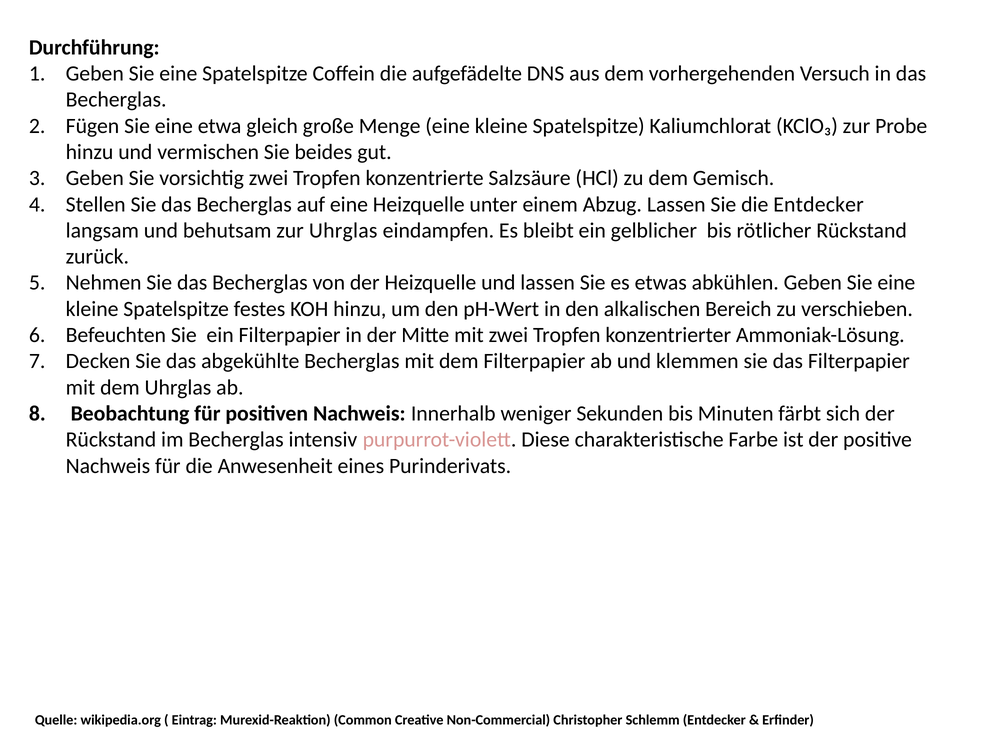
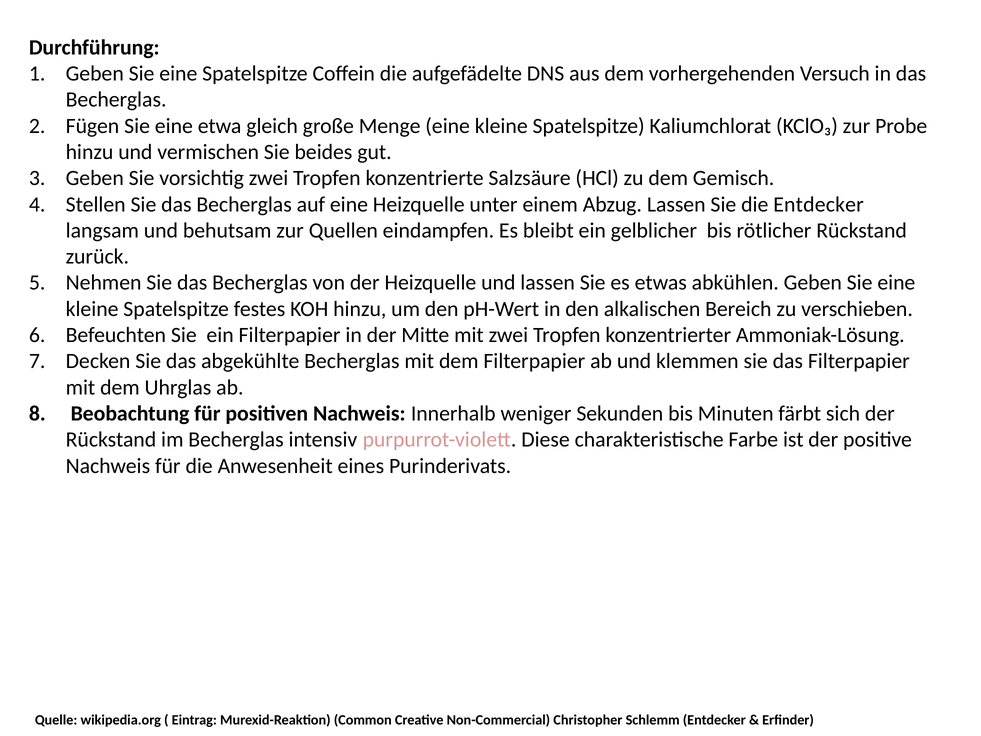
zur Uhrglas: Uhrglas -> Quellen (343, 230)
